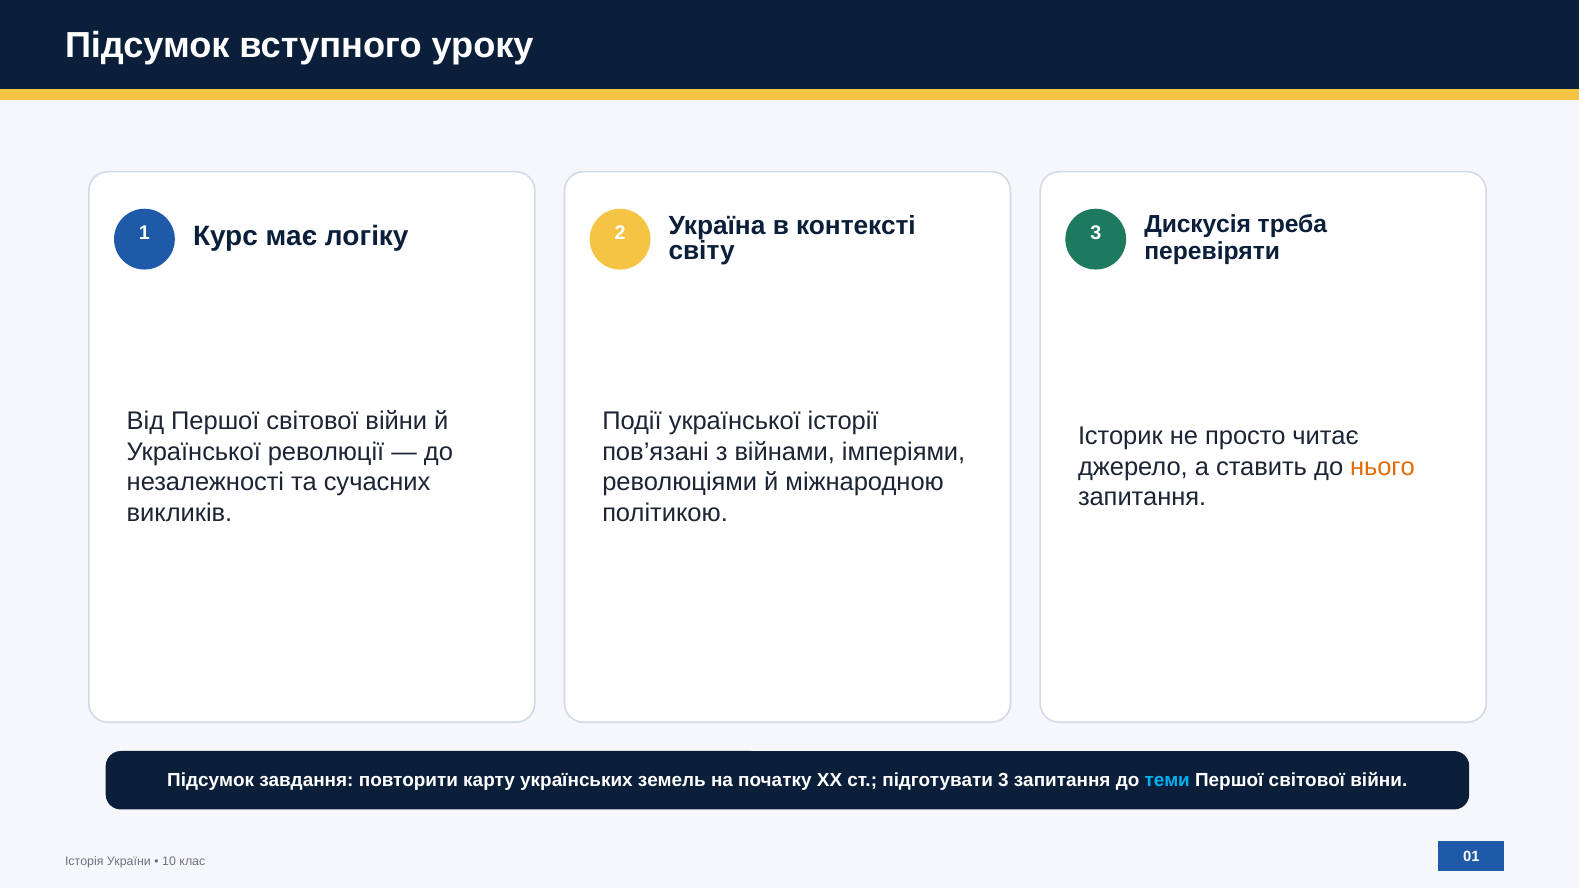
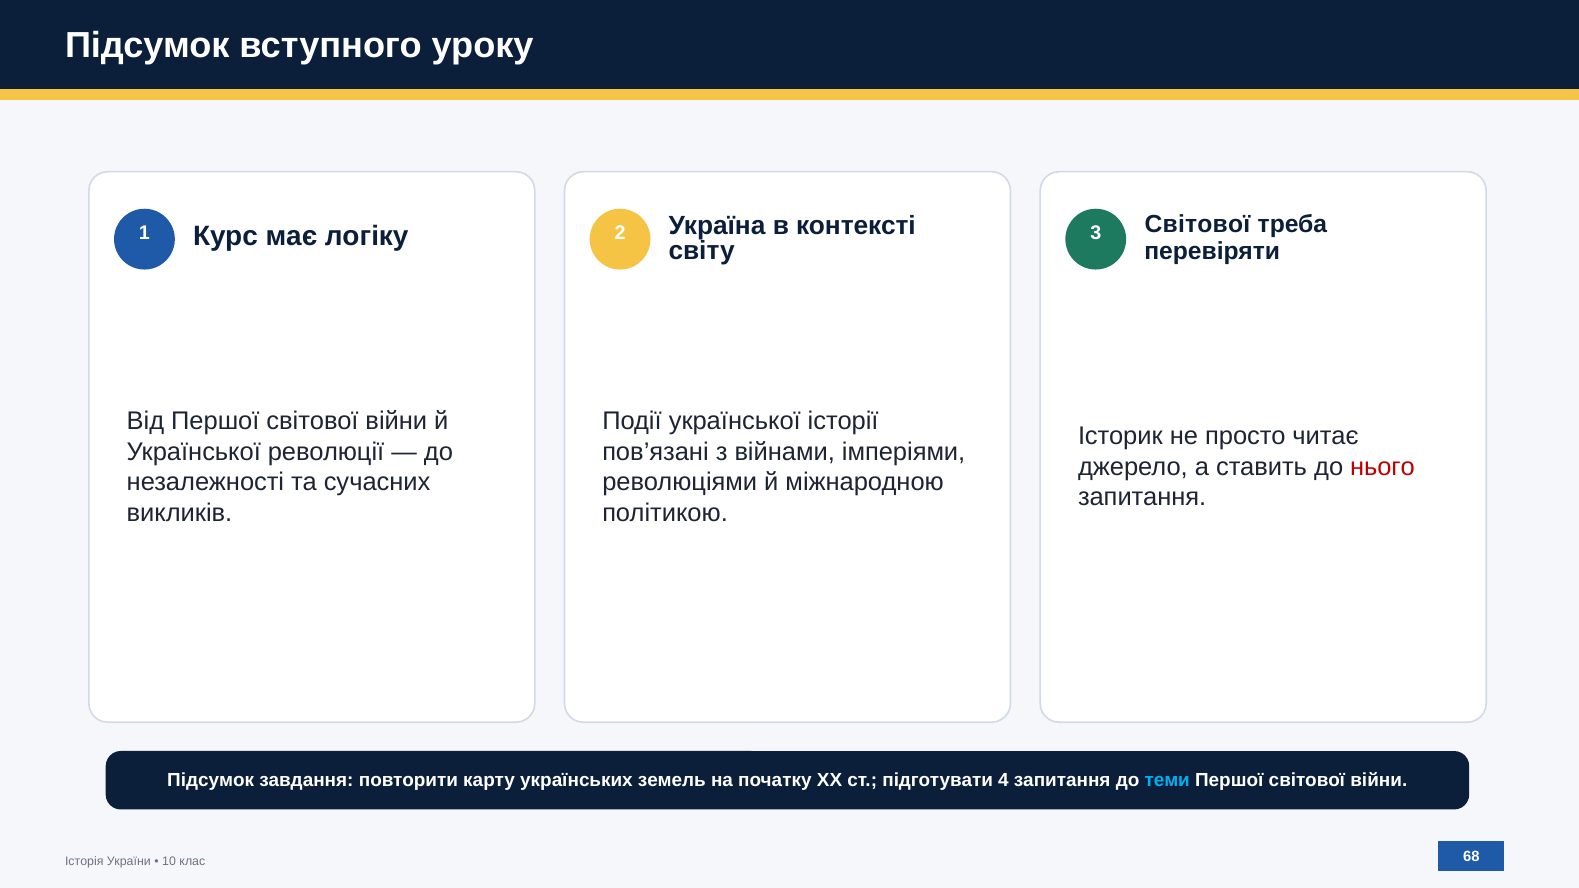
3 Дискусія: Дискусія -> Світової (1197, 225)
нього colour: orange -> red (1382, 467)
підготувати 3: 3 -> 4 (1004, 781)
01: 01 -> 68 (1471, 857)
